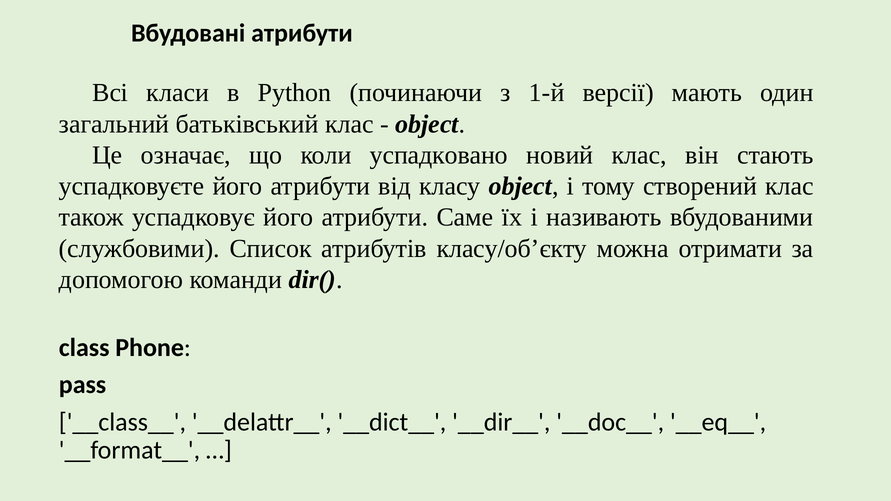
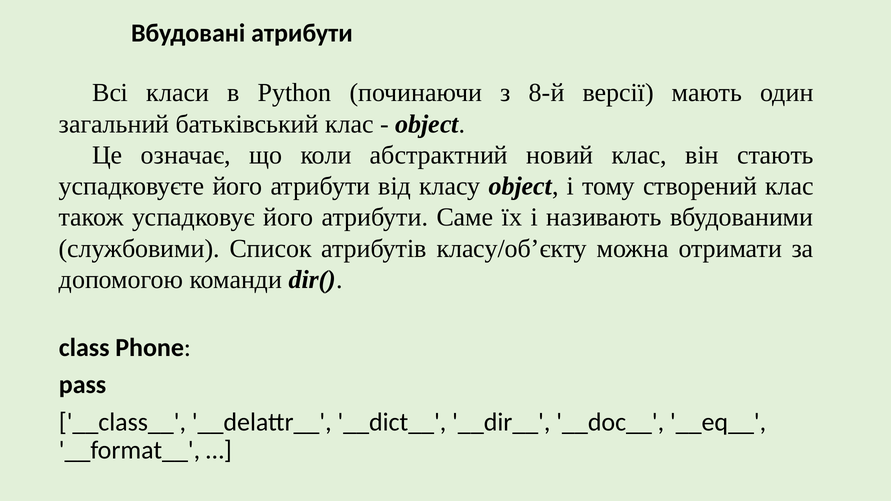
1-й: 1-й -> 8-й (547, 93)
успадковано: успадковано -> абстрактний (439, 155)
